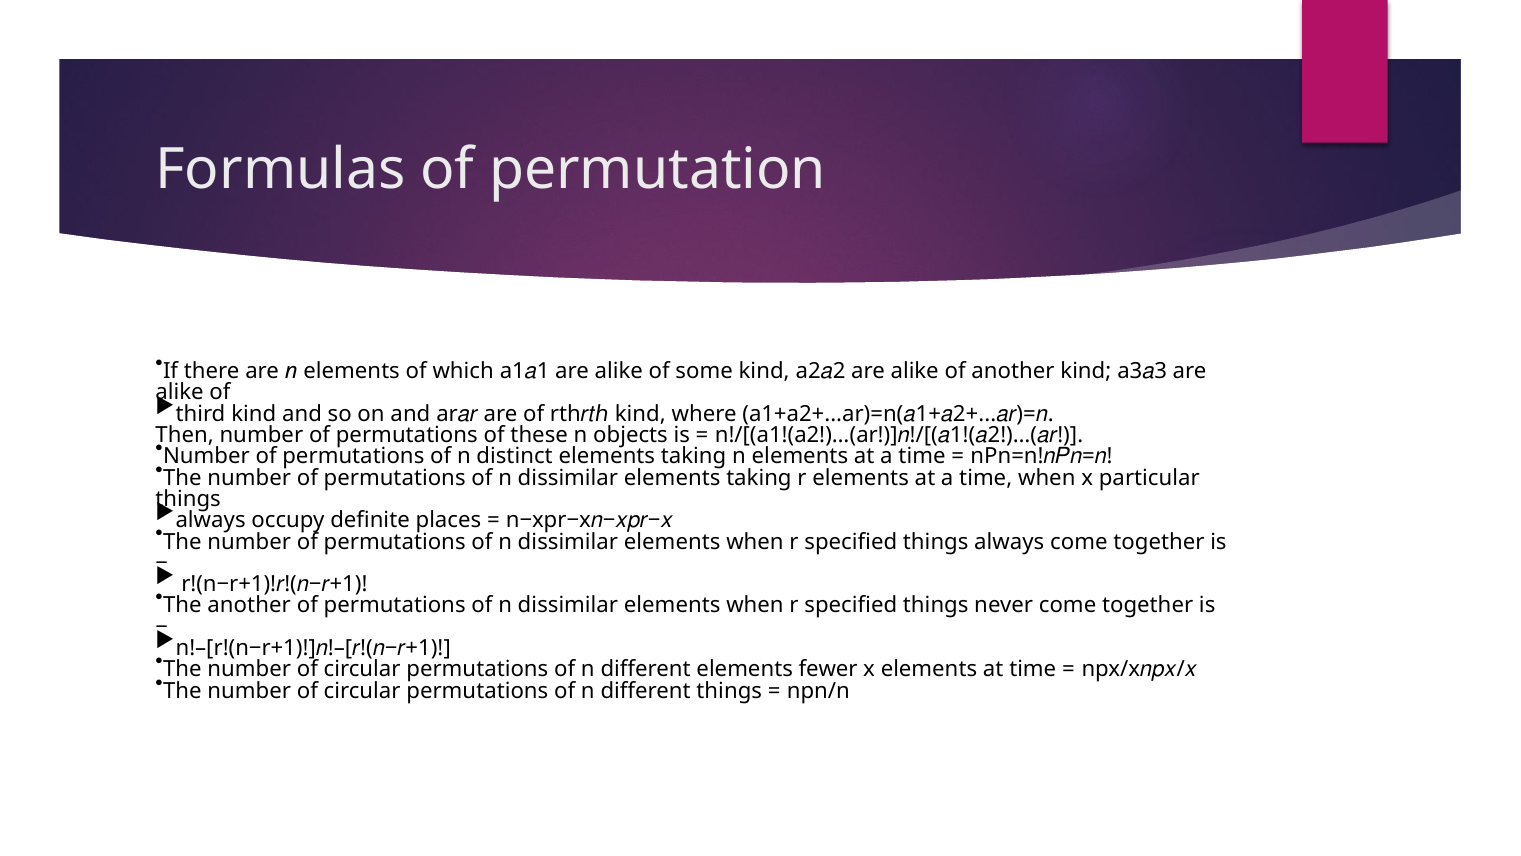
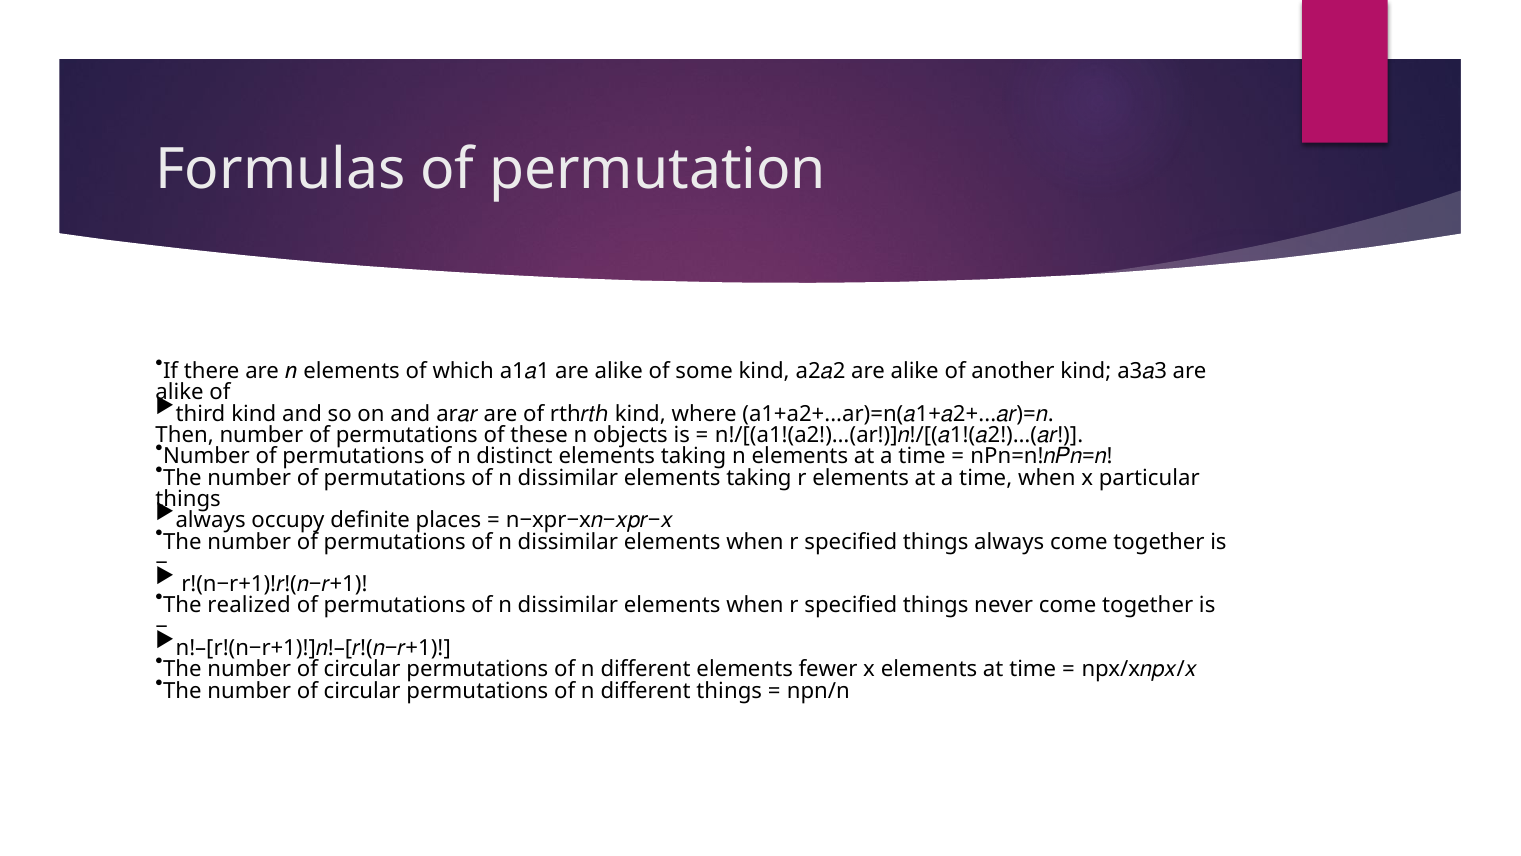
The another: another -> realized (249, 605)
